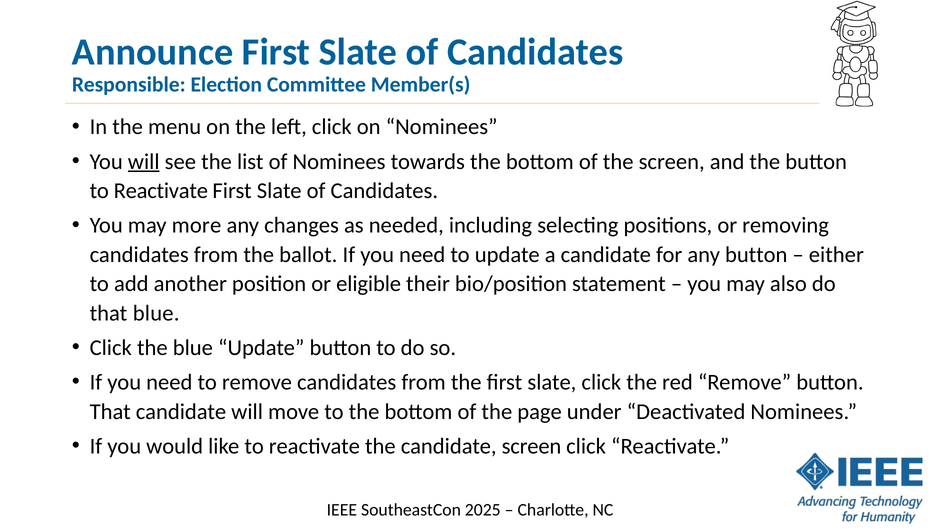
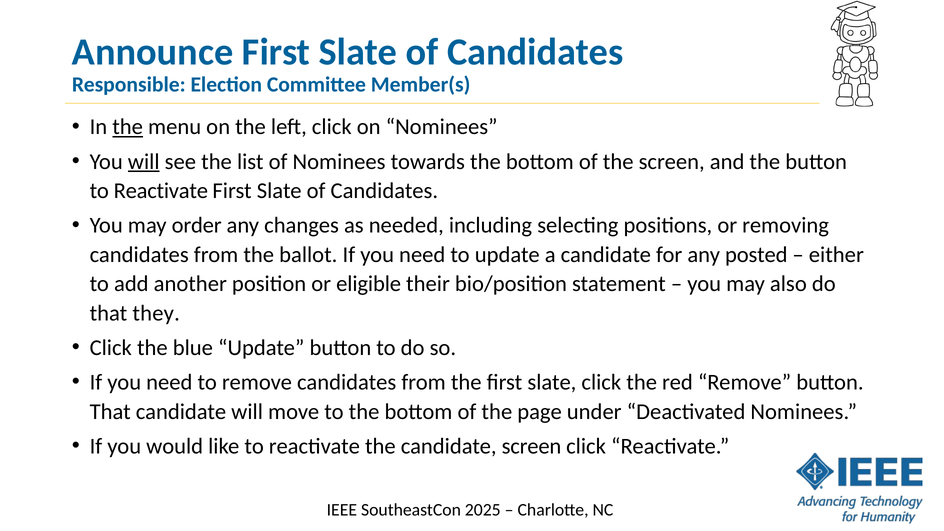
the underline: none -> present (128, 127)
more: more -> order (197, 225)
any button: button -> posted (756, 255)
that blue: blue -> they (156, 313)
